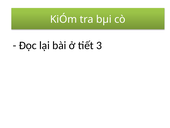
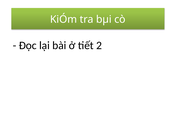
3: 3 -> 2 (99, 45)
